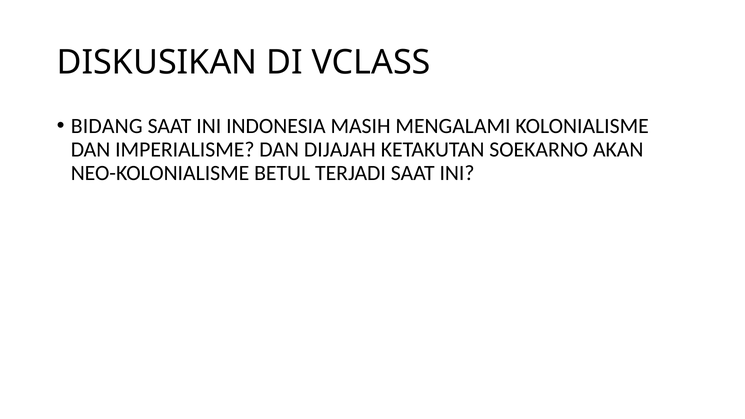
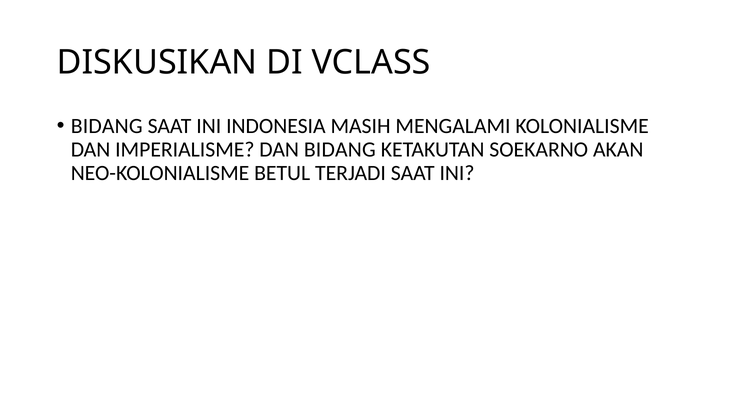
DAN DIJAJAH: DIJAJAH -> BIDANG (340, 149)
